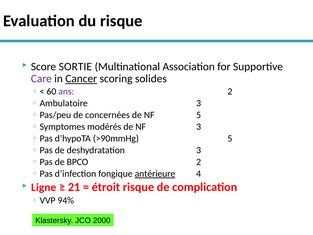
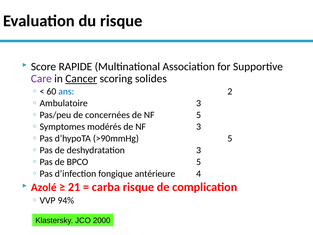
SORTIE: SORTIE -> RAPIDE (75, 66)
ans colour: purple -> blue (66, 91)
BPCO 2: 2 -> 5 (199, 162)
antérieure underline: present -> none (155, 174)
Ligne: Ligne -> Azolé (44, 187)
étroit: étroit -> carba (106, 187)
